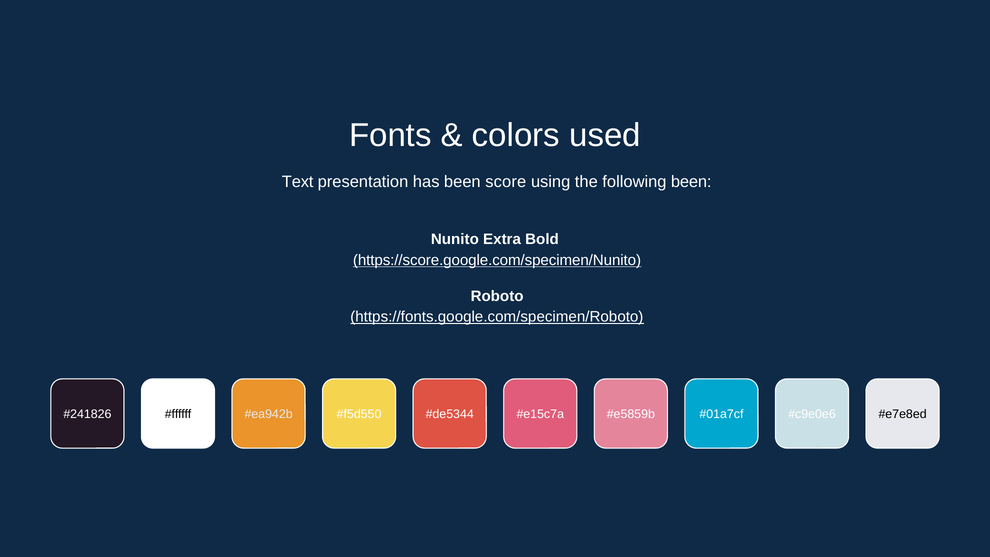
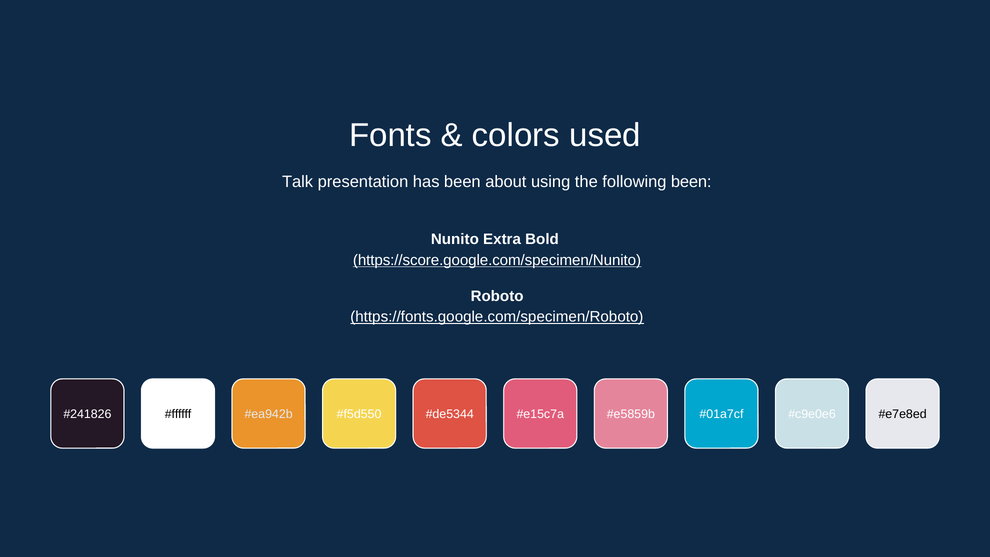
Text: Text -> Talk (298, 182)
score: score -> about (506, 182)
